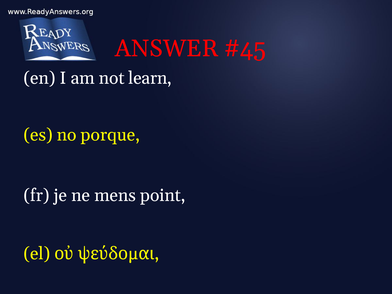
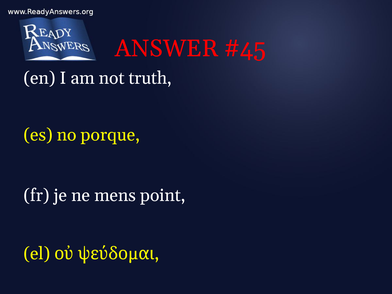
learn: learn -> truth (150, 78)
